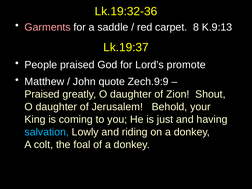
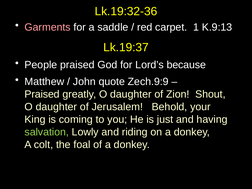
8: 8 -> 1 (196, 27)
promote: promote -> because (186, 65)
salvation colour: light blue -> light green (47, 132)
